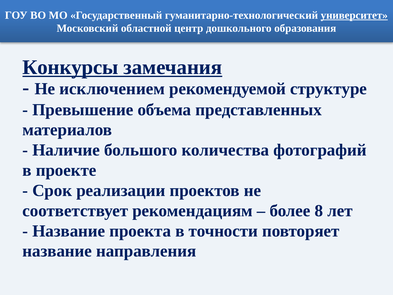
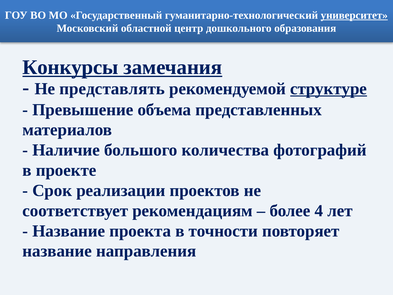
исключением: исключением -> представлять (112, 89)
структуре underline: none -> present (329, 89)
8: 8 -> 4 (319, 211)
